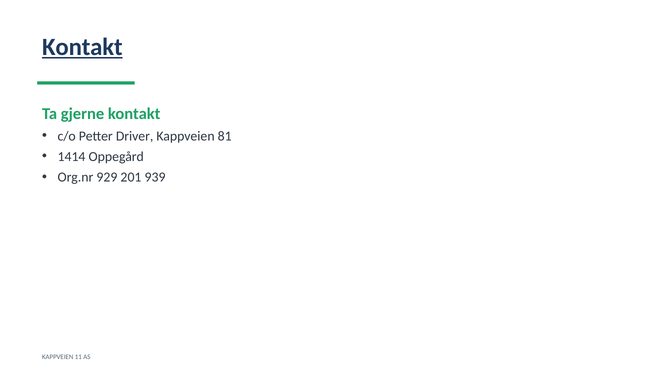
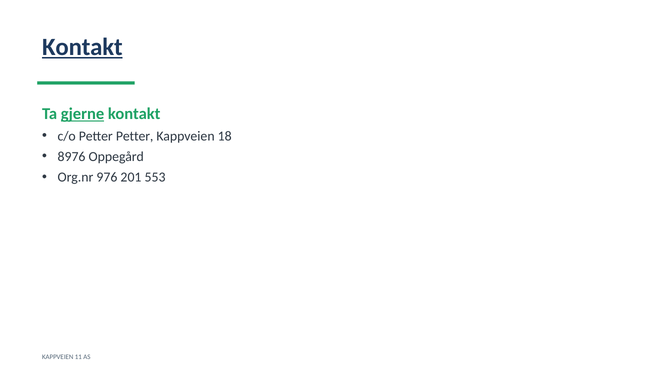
gjerne underline: none -> present (83, 114)
Petter Driver: Driver -> Petter (135, 136)
81: 81 -> 18 (225, 136)
1414: 1414 -> 8976 (72, 157)
929: 929 -> 976 (107, 177)
939: 939 -> 553 (155, 177)
